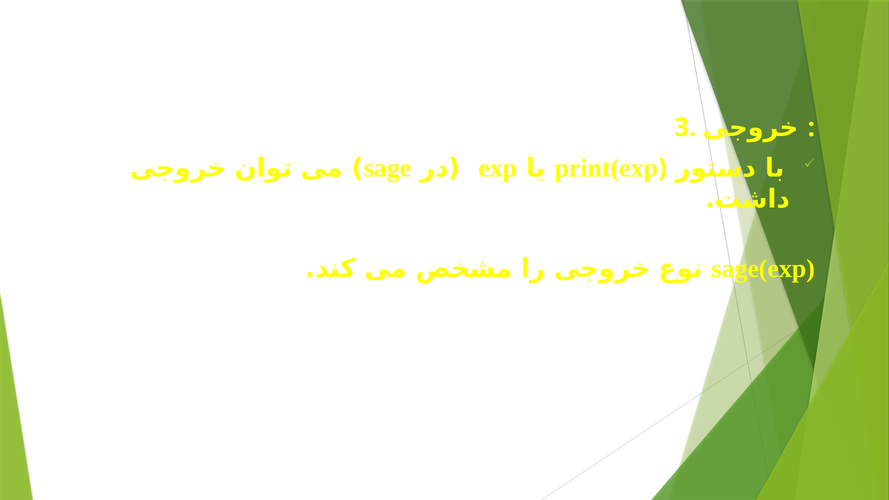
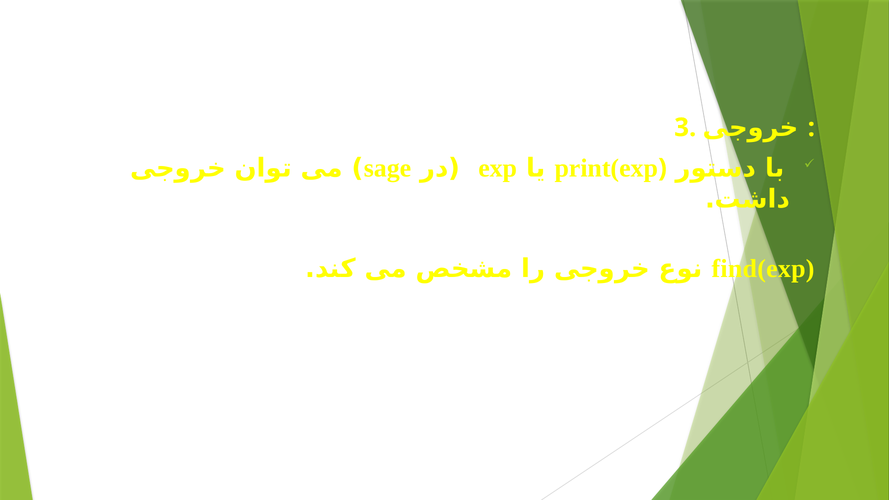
sage(exp: sage(exp -> find(exp (763, 269)
